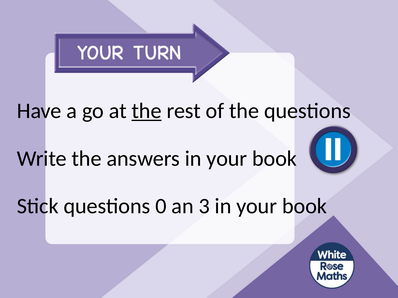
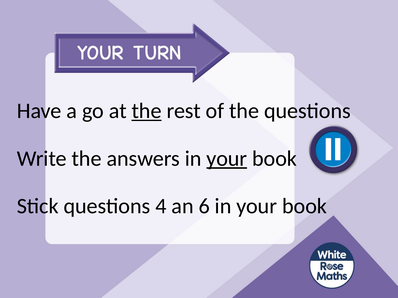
your underline: none -> present (227, 159)
0: 0 -> 4 (161, 207)
3: 3 -> 6 (204, 207)
